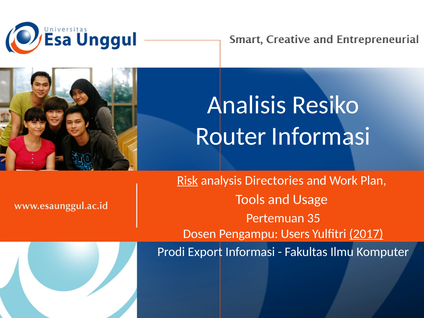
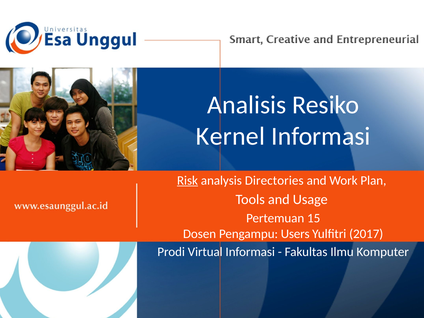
Router: Router -> Kernel (230, 136)
35: 35 -> 15 (314, 218)
2017 underline: present -> none (366, 234)
Export: Export -> Virtual (205, 252)
